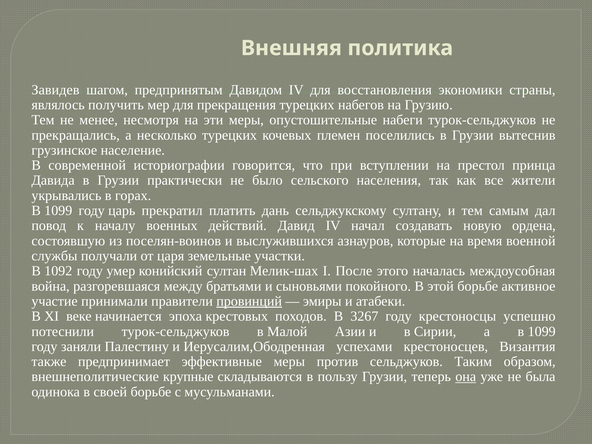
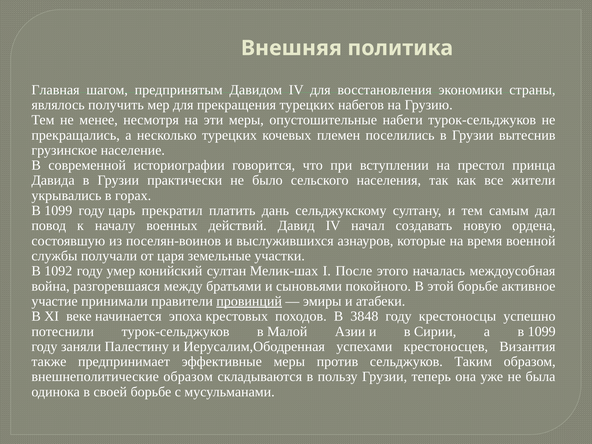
Завидев: Завидев -> Главная (56, 90)
3267: 3267 -> 3848 (364, 316)
внешнеполитические крупные: крупные -> образом (188, 377)
она underline: present -> none (466, 377)
